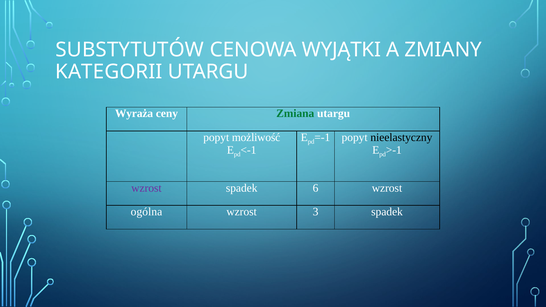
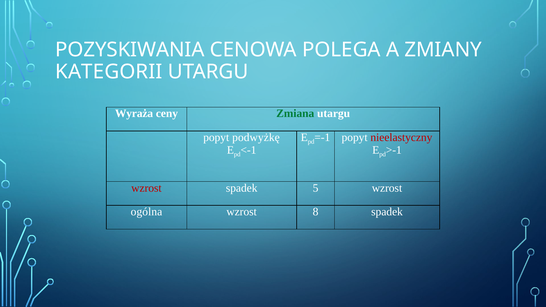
SUBSTYTUTÓW: SUBSTYTUTÓW -> POZYSKIWANIA (130, 50)
WYJĄTKI: WYJĄTKI -> POLEGA (341, 50)
możliwość: możliwość -> podwyżkę (256, 137)
nieelastyczny colour: black -> red (401, 137)
wzrost colour: purple -> red (146, 188)
6: 6 -> 5 (316, 188)
3: 3 -> 8 (316, 212)
